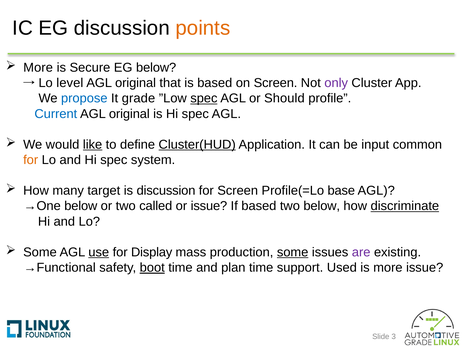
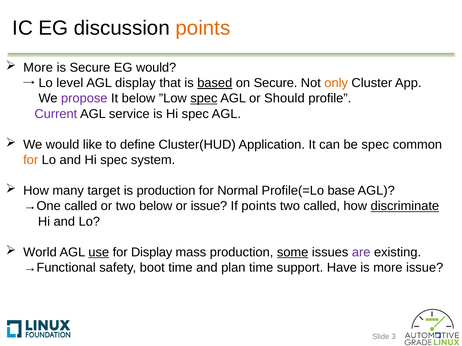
EG below: below -> would (156, 68)
original: original -> display (135, 83)
based underline: none -> present (215, 83)
on Screen: Screen -> Secure (276, 83)
only colour: purple -> orange (336, 83)
propose colour: blue -> purple (84, 99)
It grade: grade -> below (139, 99)
Current colour: blue -> purple (56, 114)
original: original -> service (129, 114)
like underline: present -> none (93, 145)
Cluster(HUD underline: present -> none (197, 145)
be input: input -> spec (375, 145)
is discussion: discussion -> production (166, 191)
for Screen: Screen -> Normal (238, 191)
→One below: below -> called (81, 206)
two called: called -> below (156, 206)
If based: based -> points (259, 206)
two below: below -> called (322, 206)
Some: Some -> World (40, 253)
boot underline: present -> none (152, 268)
Used: Used -> Have (342, 268)
